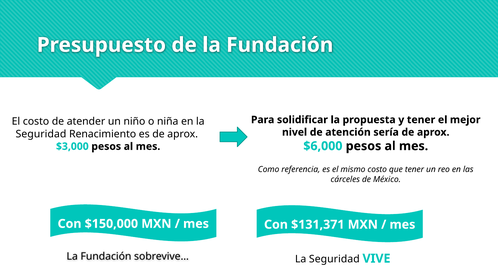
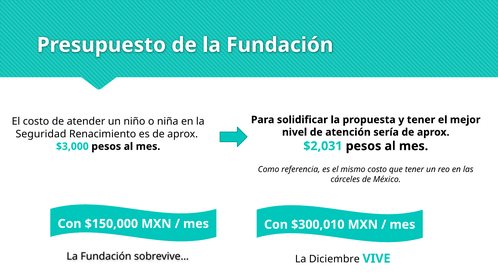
$6,000: $6,000 -> $2,031 (323, 146)
$131,371: $131,371 -> $300,010 (318, 225)
Seguridad: Seguridad -> Diciembre (334, 259)
